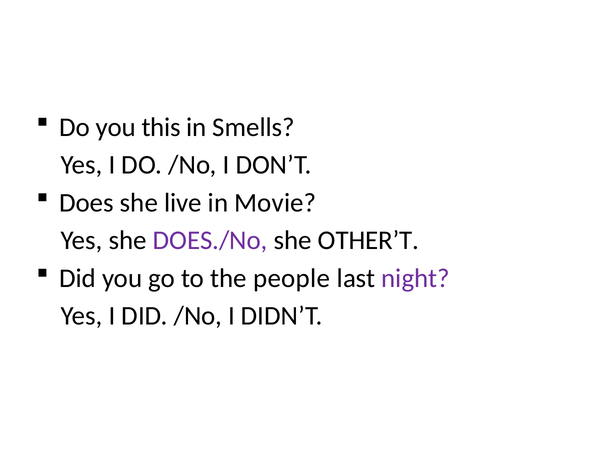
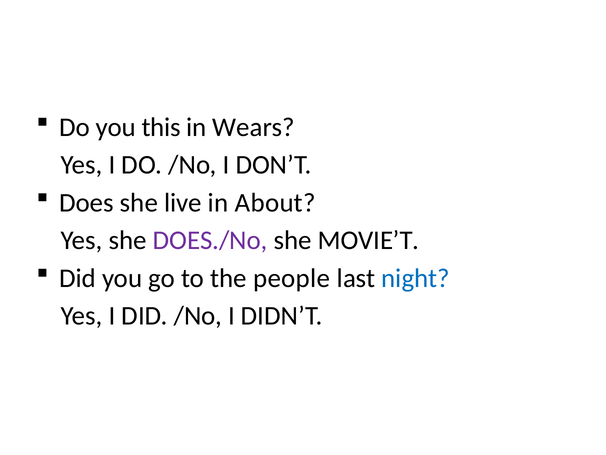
Smells: Smells -> Wears (254, 127)
Movie: Movie -> About (275, 203)
OTHER’T: OTHER’T -> MOVIE’T (369, 240)
night colour: purple -> blue (416, 278)
